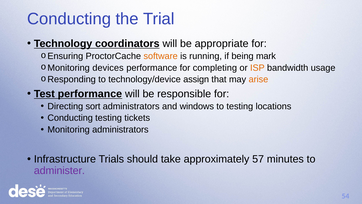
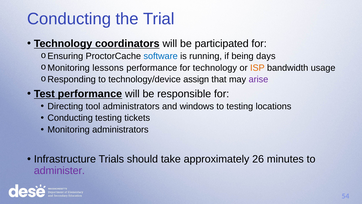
appropriate: appropriate -> participated (222, 44)
software colour: orange -> blue (161, 56)
mark: mark -> days (266, 56)
devices: devices -> lessons (108, 68)
for completing: completing -> technology (215, 68)
arise colour: orange -> purple (258, 79)
sort: sort -> tool (93, 106)
57: 57 -> 26 (258, 159)
